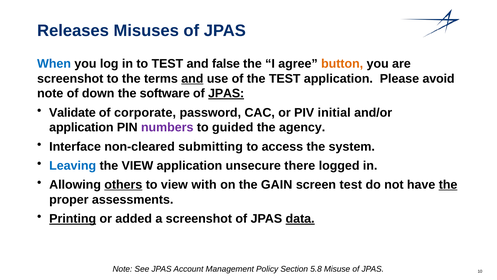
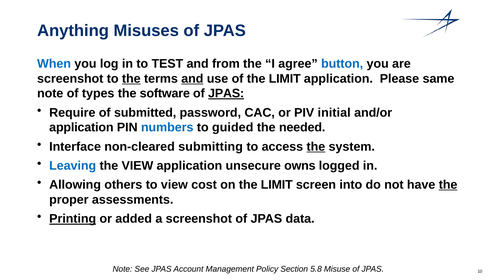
Releases: Releases -> Anything (73, 31)
false: false -> from (226, 64)
button colour: orange -> blue (342, 64)
the underline: none -> present (131, 78)
of the TEST: TEST -> LIMIT (285, 78)
avoid: avoid -> same (438, 78)
down: down -> types (98, 93)
Validate: Validate -> Require (72, 112)
corporate: corporate -> submitted (145, 112)
numbers colour: purple -> blue (167, 127)
agency: agency -> needed (302, 127)
the underline: none -> present (316, 146)
there: there -> owns (300, 165)
others underline: present -> none (123, 184)
with: with -> cost (204, 184)
on the GAIN: GAIN -> LIMIT (277, 184)
screen test: test -> into (351, 184)
data underline: present -> none (300, 218)
